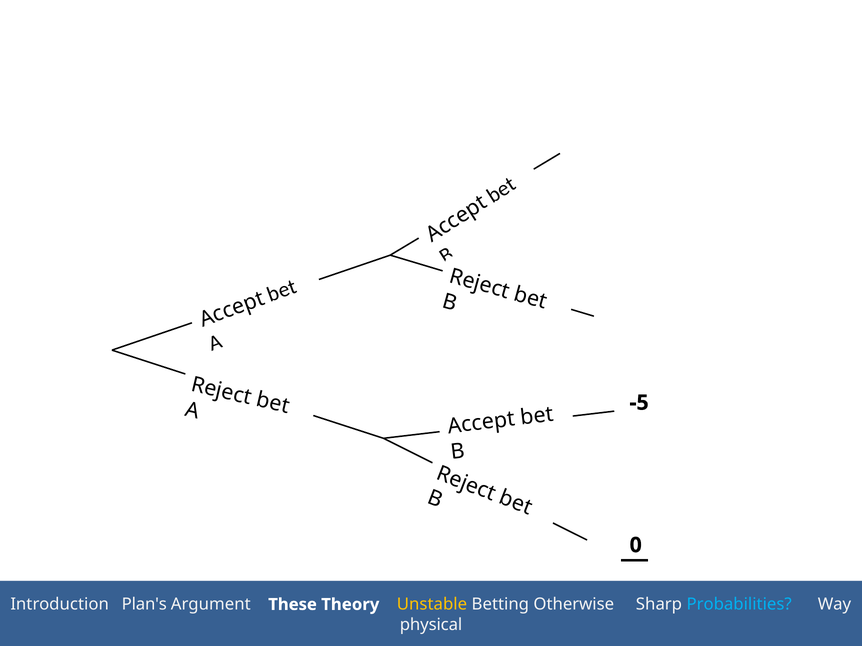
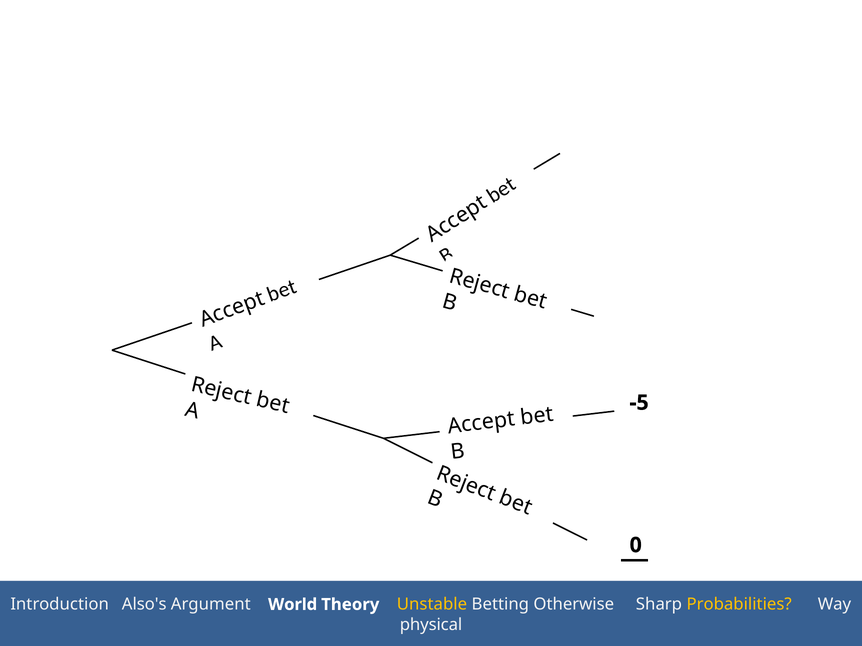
Plan's: Plan's -> Also's (144, 605)
These: These -> World (293, 605)
Probabilities colour: light blue -> yellow (739, 605)
